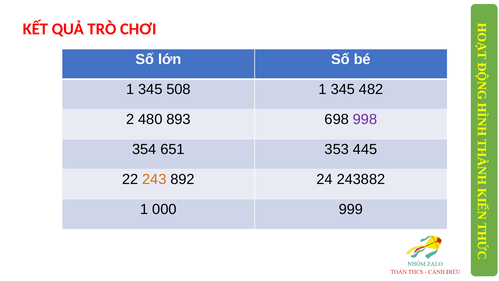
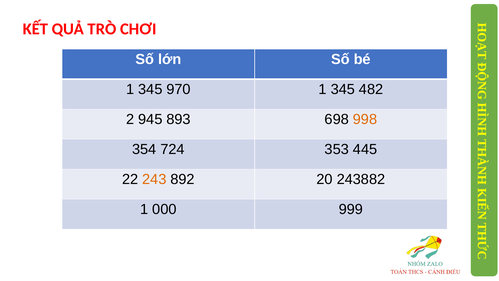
508: 508 -> 970 (179, 89)
480: 480 -> 945 (150, 119)
998 colour: purple -> orange (365, 119)
651: 651 -> 724 (173, 149)
24: 24 -> 20 (325, 179)
